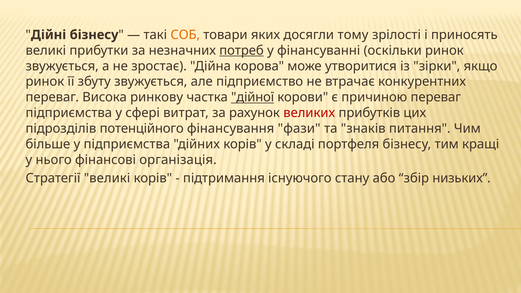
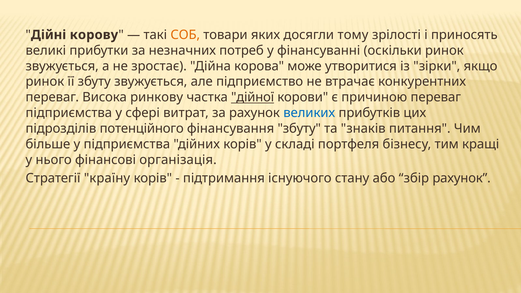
Дійні бізнесу: бізнесу -> корову (94, 35)
потреб underline: present -> none (242, 50)
великих colour: red -> blue (309, 113)
фінансування фази: фази -> збуту (299, 129)
Стратегії великі: великі -> країну (107, 178)
збір низьких: низьких -> рахунок (462, 178)
